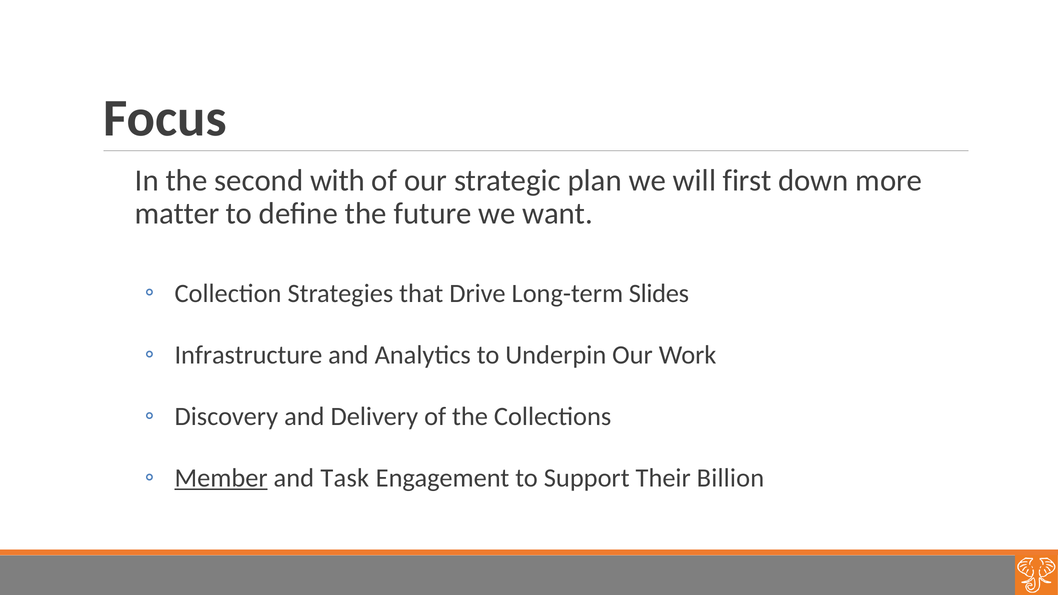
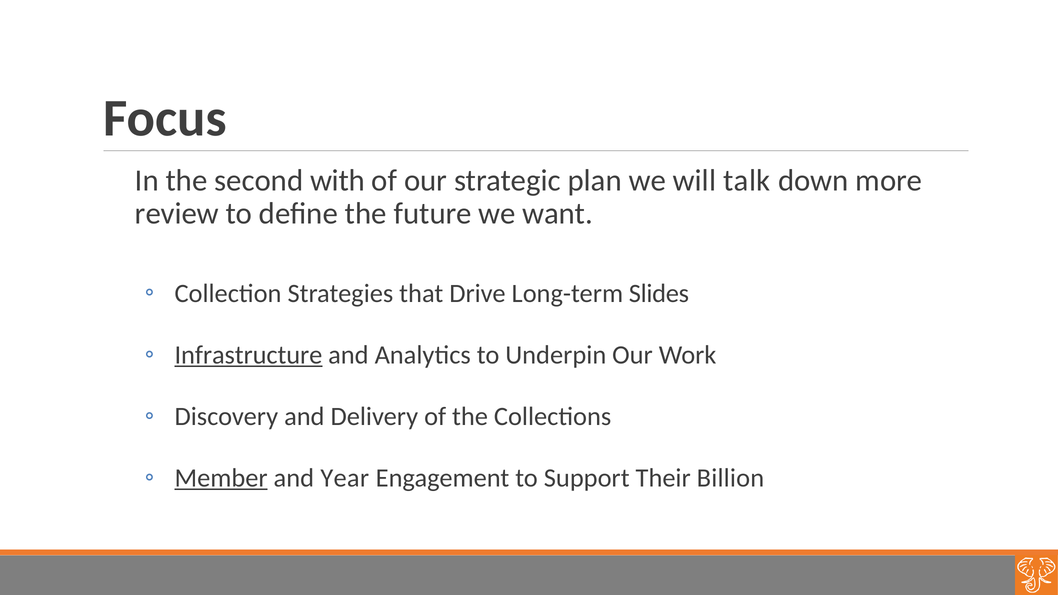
first: first -> talk (747, 181)
matter: matter -> review (177, 214)
Infrastructure underline: none -> present (248, 355)
Task: Task -> Year (345, 478)
